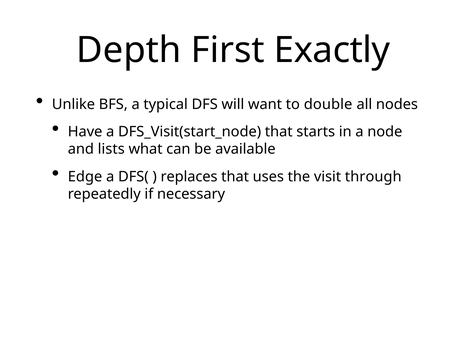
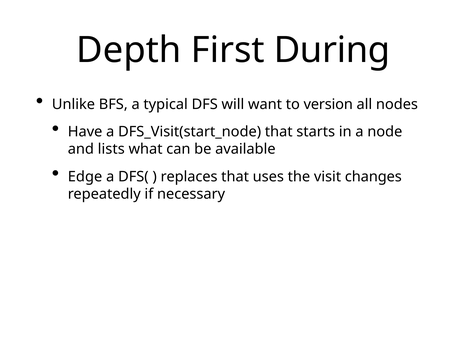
Exactly: Exactly -> During (332, 50)
double: double -> version (328, 104)
through: through -> changes (373, 177)
